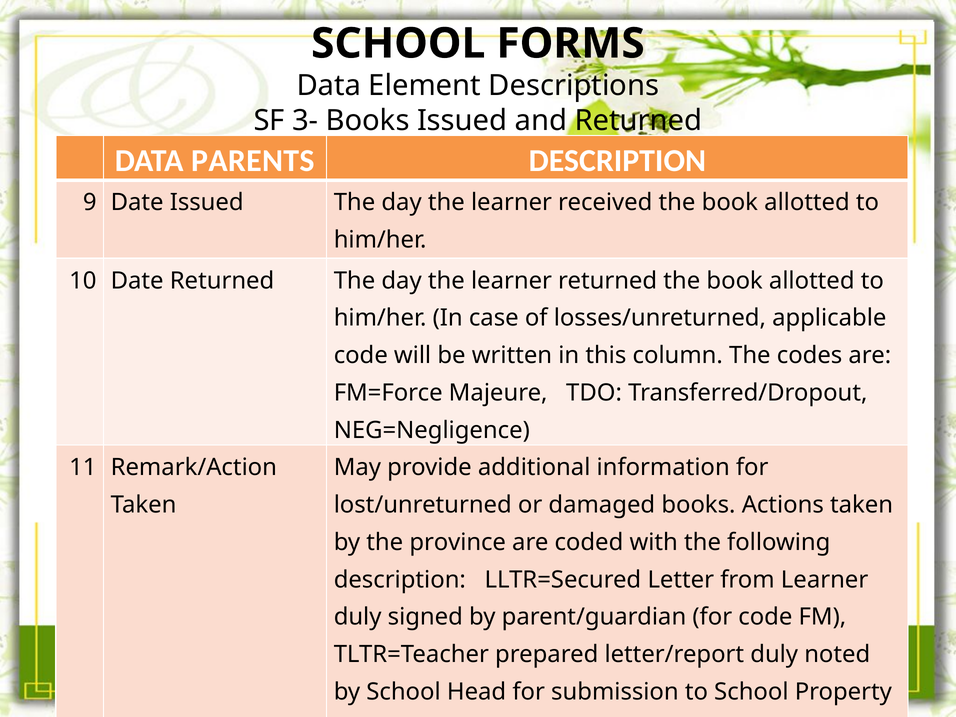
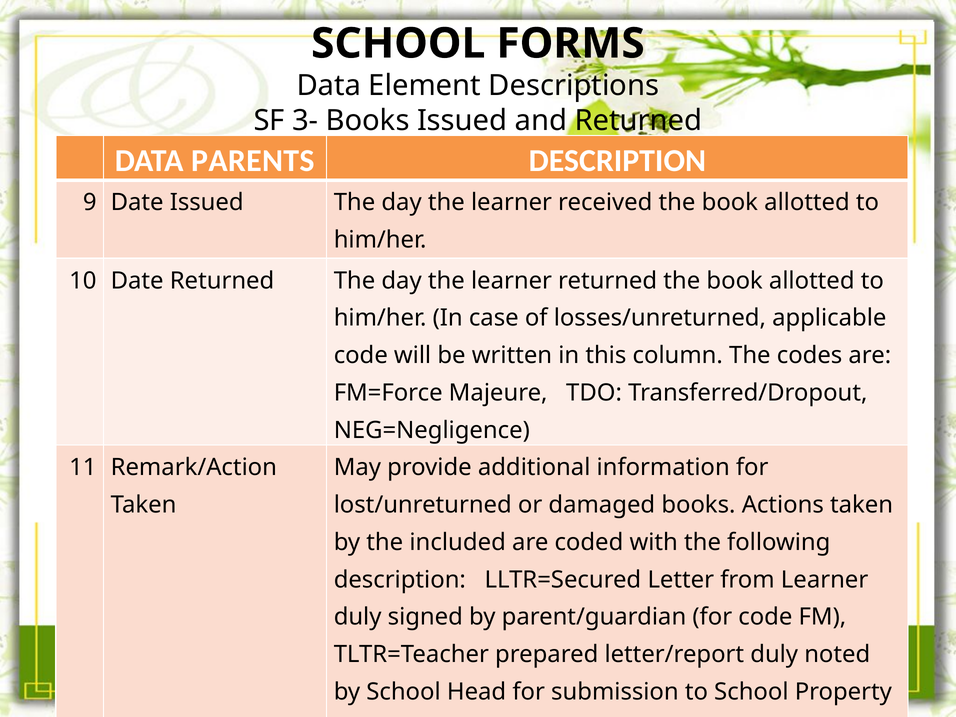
province: province -> included (458, 542)
